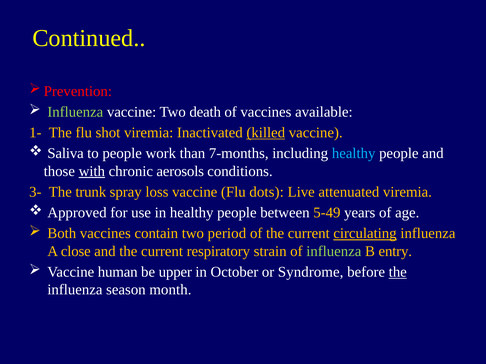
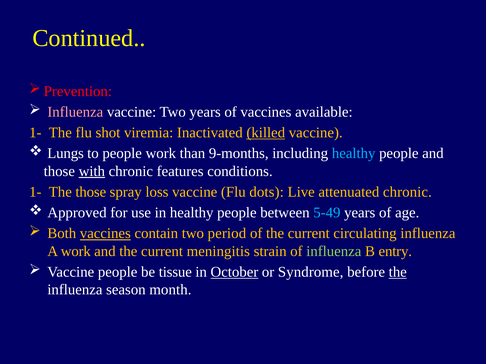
Influenza colour: light green -> pink (75, 112)
Two death: death -> years (205, 112)
Saliva: Saliva -> Lungs (66, 154)
7-months: 7-months -> 9-months (239, 154)
aerosols: aerosols -> features (180, 171)
3-: 3- -> 1- (35, 192)
The trunk: trunk -> those (91, 192)
attenuated viremia: viremia -> chronic (407, 192)
5-49 colour: yellow -> light blue (327, 213)
vaccines underline: none -> present (105, 234)
circulating underline: present -> none (365, 234)
A close: close -> work (76, 252)
respiratory: respiratory -> meningitis (218, 252)
Vaccine human: human -> people (118, 272)
upper: upper -> tissue (175, 272)
October underline: none -> present (234, 272)
